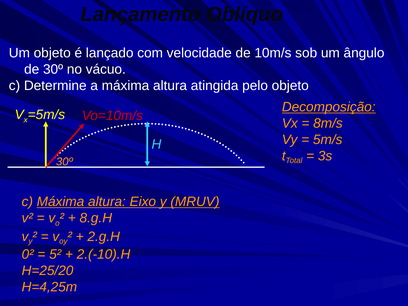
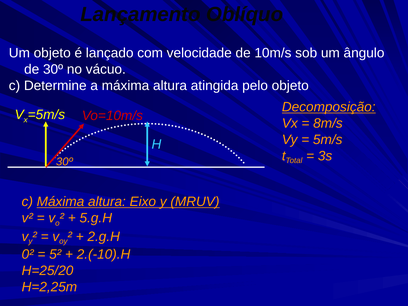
8.g.H: 8.g.H -> 5.g.H (96, 218)
H=4,25m: H=4,25m -> H=2,25m (49, 287)
